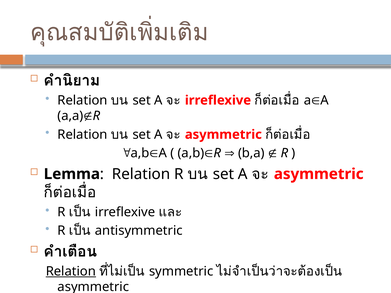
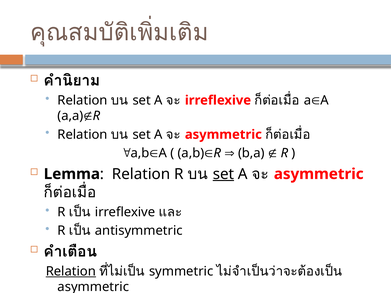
set underline: none -> present (223, 174)
